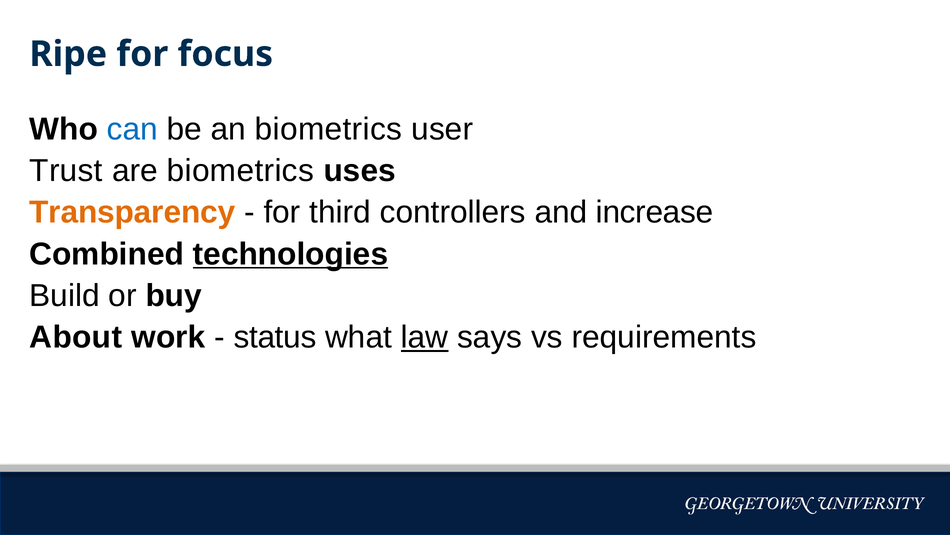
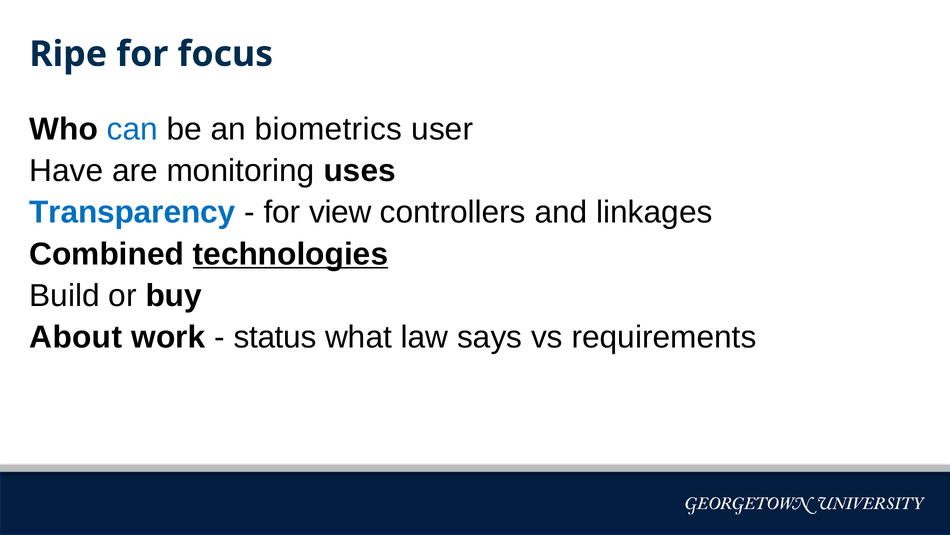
Trust: Trust -> Have (66, 171)
are biometrics: biometrics -> monitoring (241, 171)
Transparency colour: orange -> blue (132, 212)
third: third -> view (340, 212)
increase: increase -> linkages (654, 212)
law underline: present -> none (425, 337)
